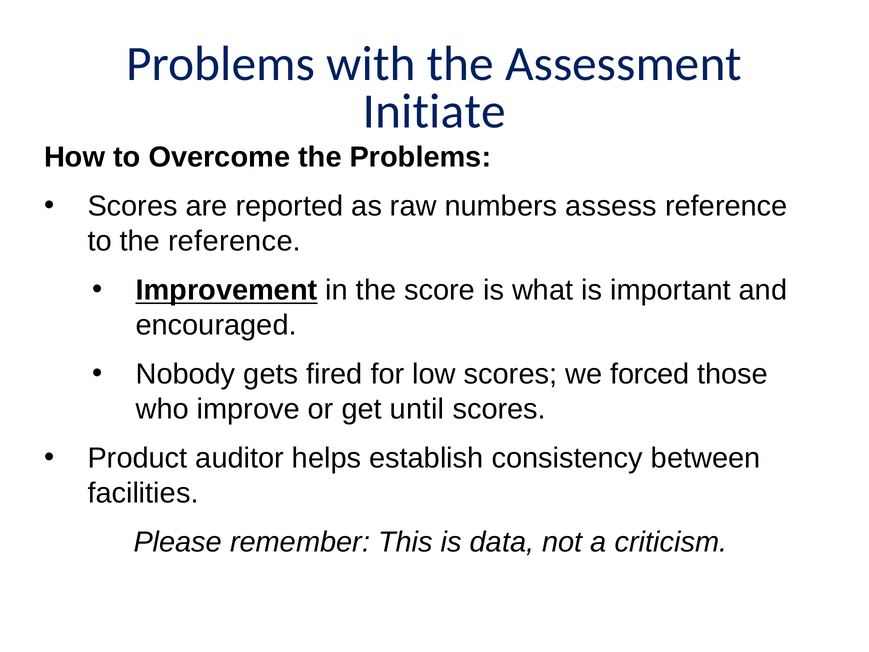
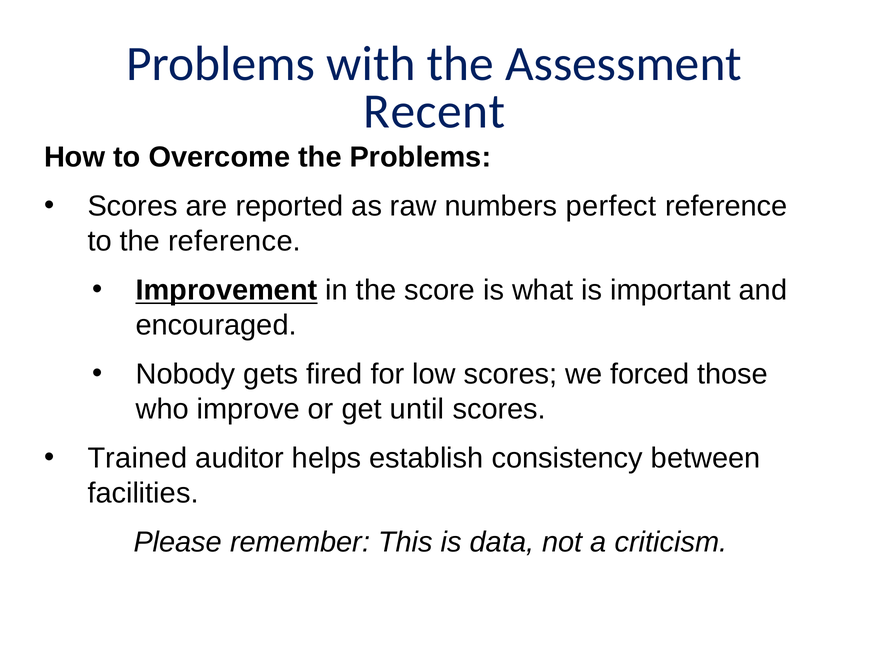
Initiate: Initiate -> Recent (434, 112)
assess: assess -> perfect (611, 206)
Product: Product -> Trained (137, 458)
